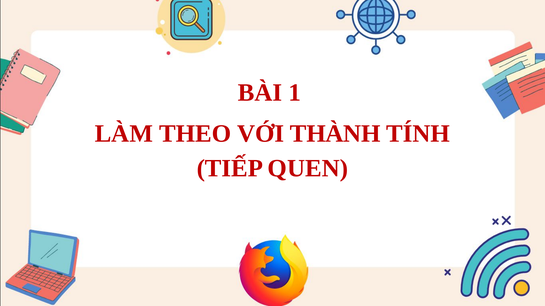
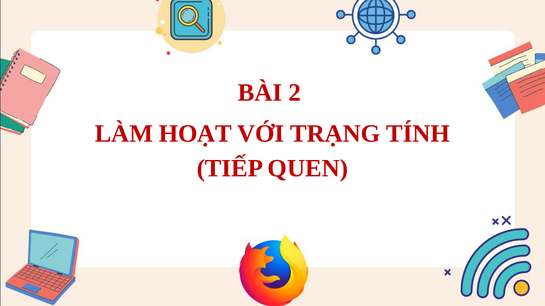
1: 1 -> 2 (295, 93)
THEO: THEO -> HOẠT (195, 134)
THÀNH: THÀNH -> TRẠNG (335, 134)
